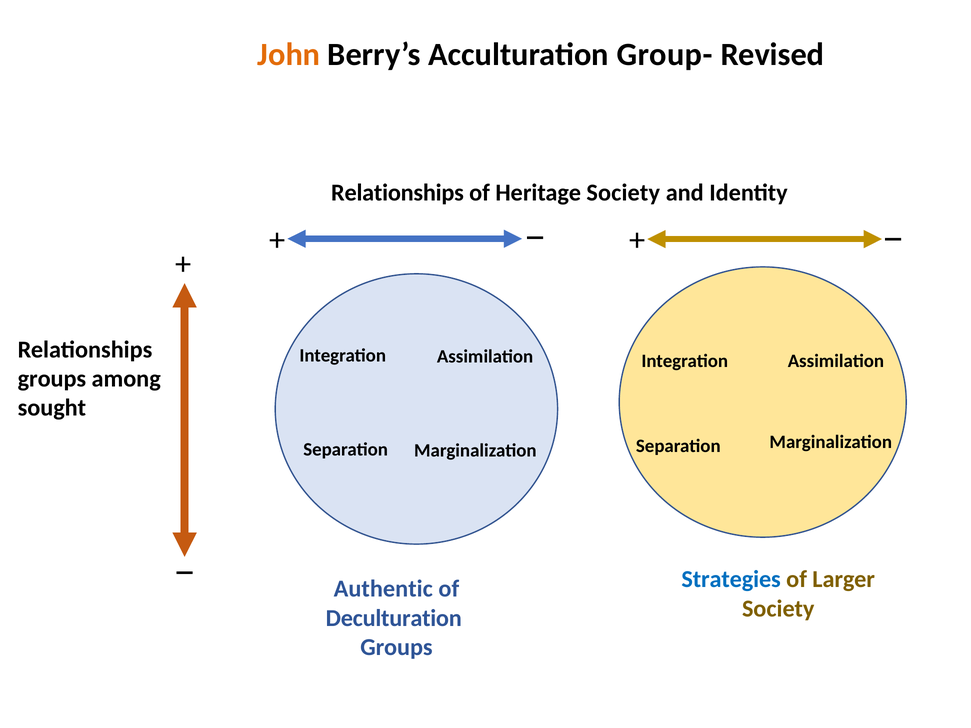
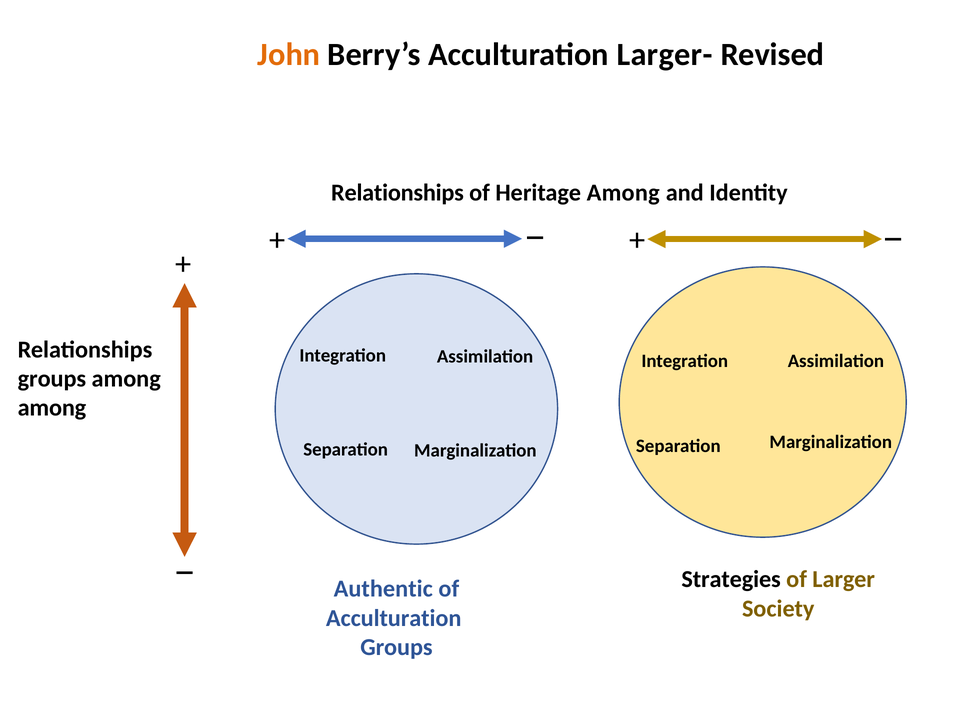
Group-: Group- -> Larger- (665, 55)
Heritage Society: Society -> Among (623, 193)
sought: sought -> among (52, 408)
Strategies colour: blue -> black (731, 580)
Deculturation: Deculturation -> Acculturation (394, 618)
